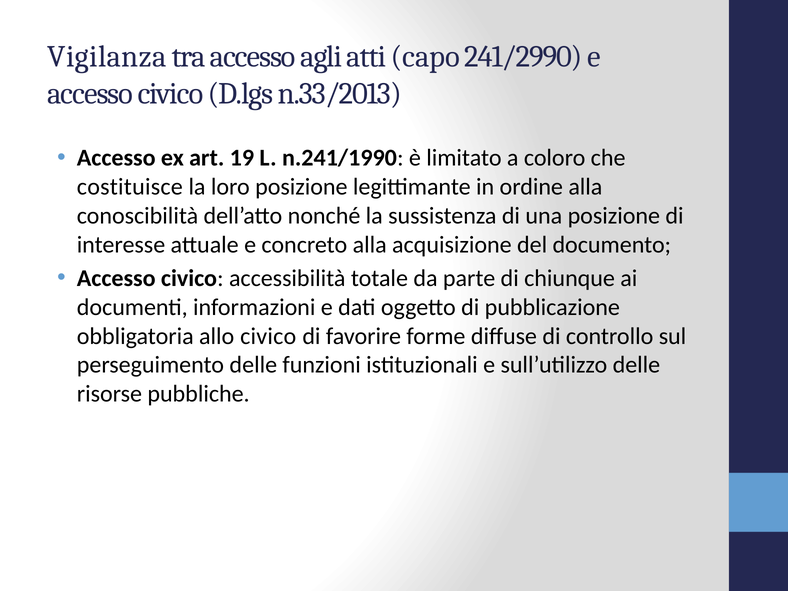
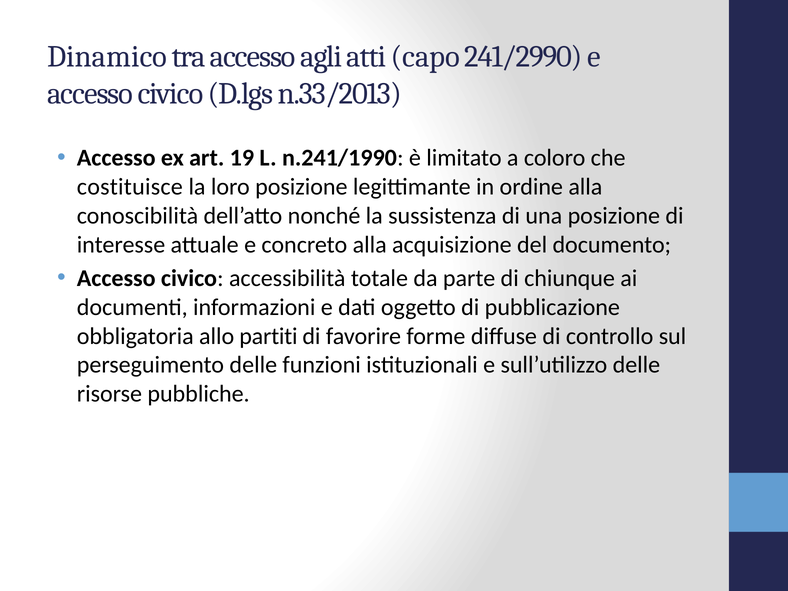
Vigilanza: Vigilanza -> Dinamico (107, 57)
allo civico: civico -> partiti (268, 336)
